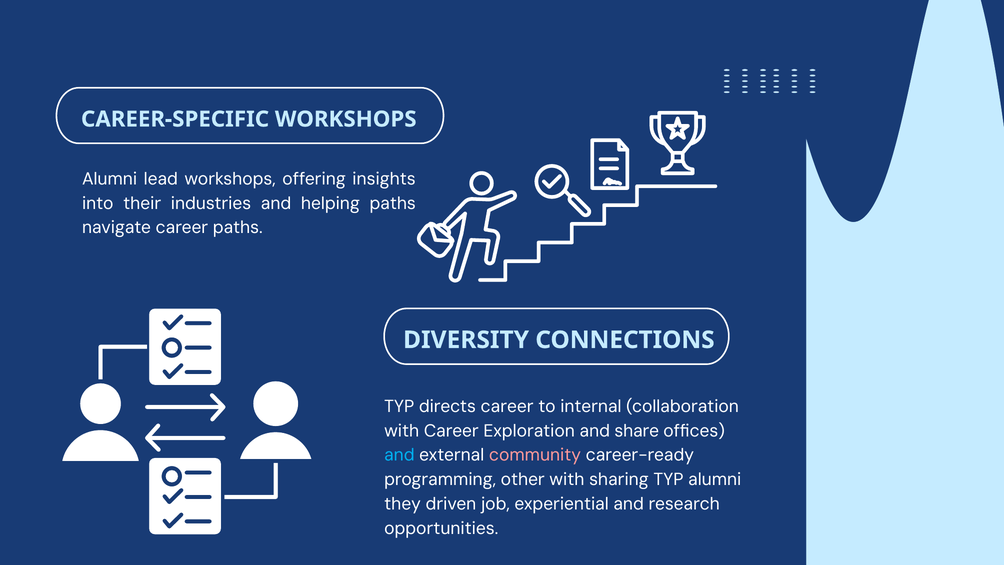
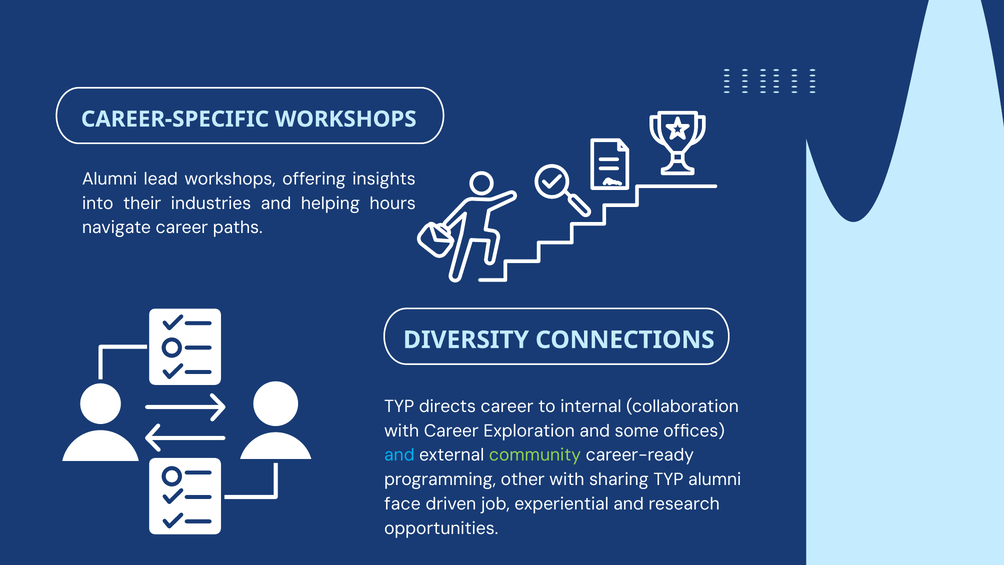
helping paths: paths -> hours (393, 203)
share: share -> some (637, 431)
community colour: pink -> light green (535, 455)
they: they -> face (402, 504)
